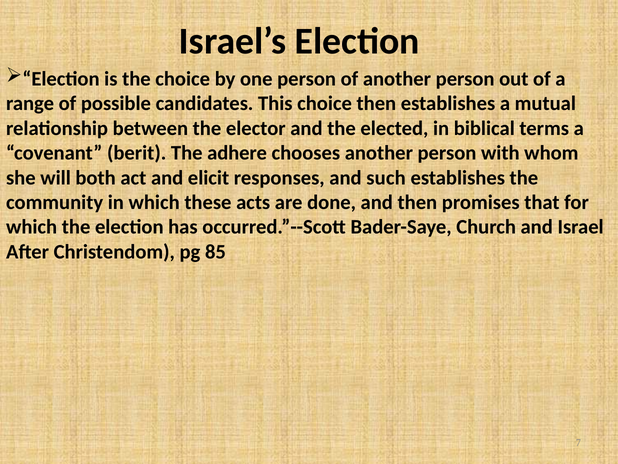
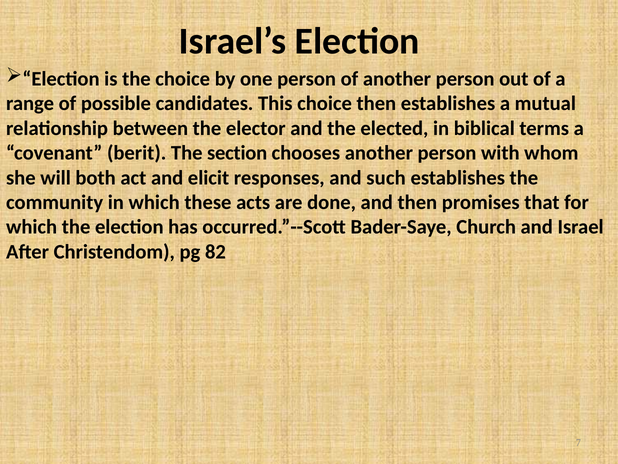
adhere: adhere -> section (237, 153)
85: 85 -> 82 (215, 252)
